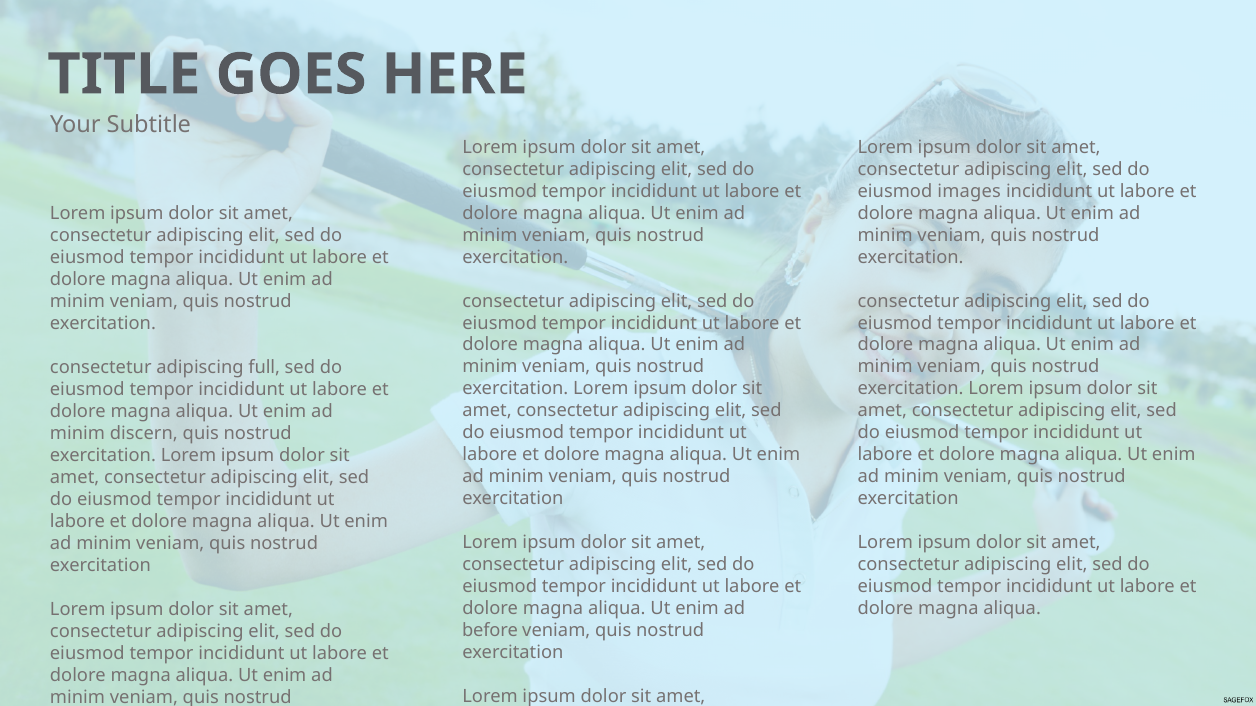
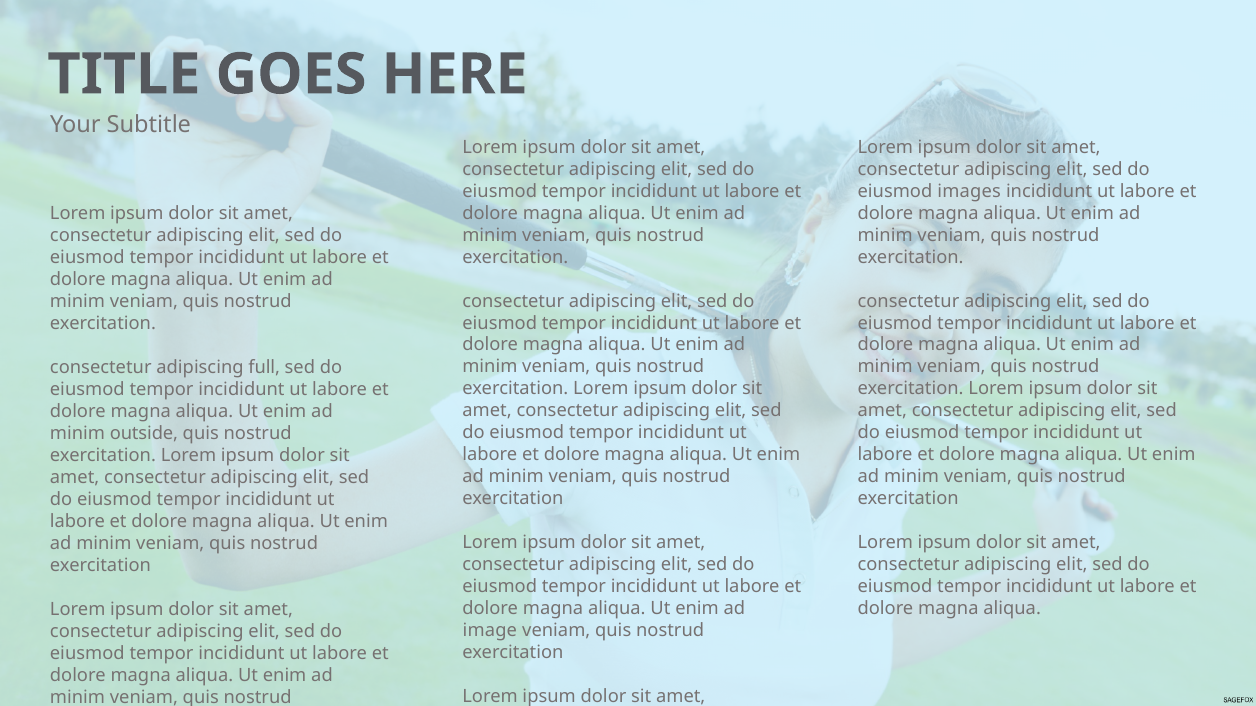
discern: discern -> outside (144, 434)
before: before -> image (490, 631)
